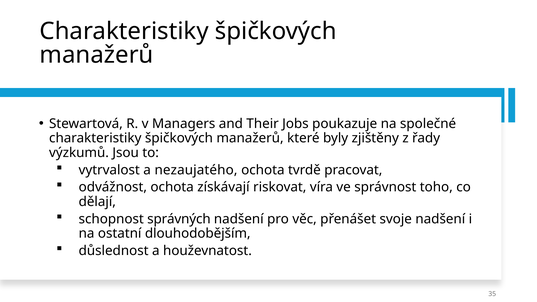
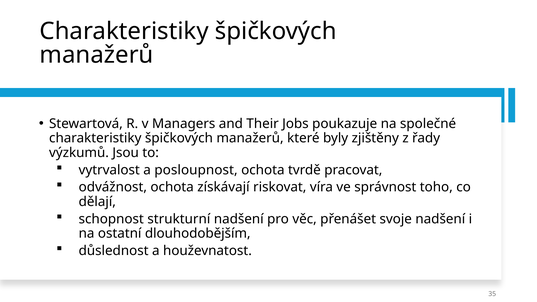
nezaujatého: nezaujatého -> posloupnost (196, 170)
správných: správných -> strukturní (179, 219)
